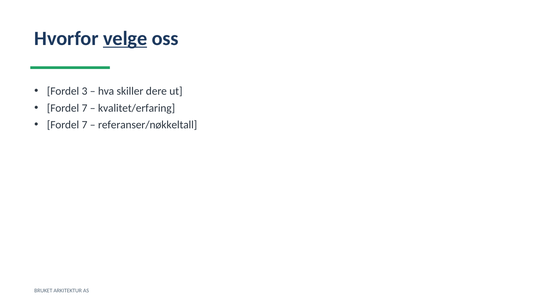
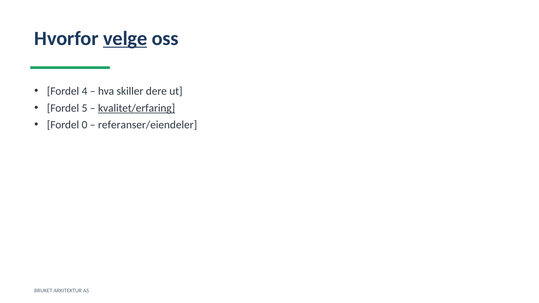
3: 3 -> 4 (85, 91)
7: 7 -> 5 (85, 108)
kvalitet/erfaring underline: none -> present (137, 108)
7: 7 -> 0 (85, 125)
referanser/nøkkeltall: referanser/nøkkeltall -> referanser/eiendeler (148, 125)
